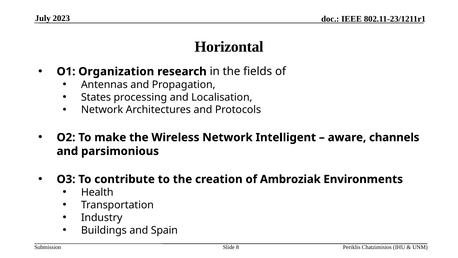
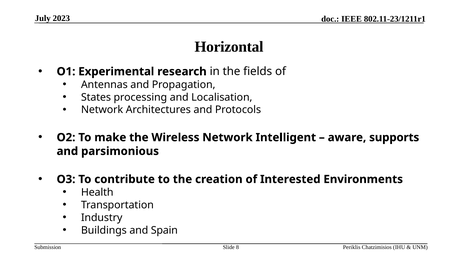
Organization: Organization -> Experimental (116, 71)
channels: channels -> supports (394, 137)
Ambroziak: Ambroziak -> Interested (290, 179)
